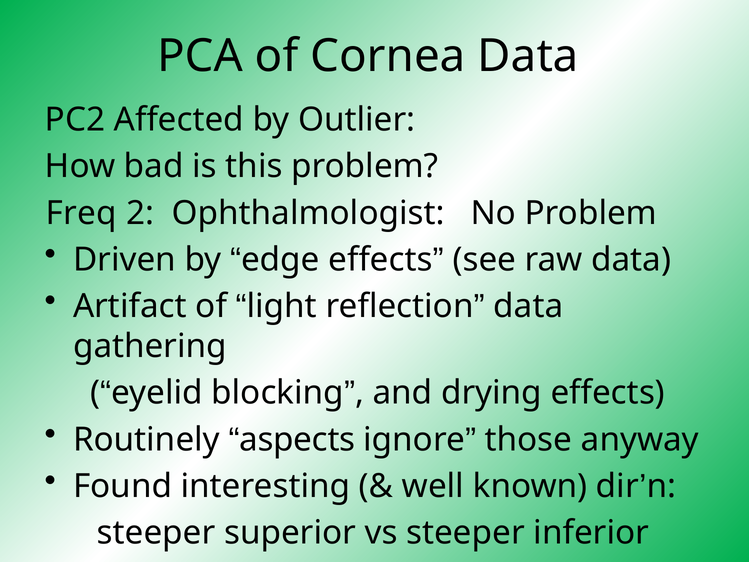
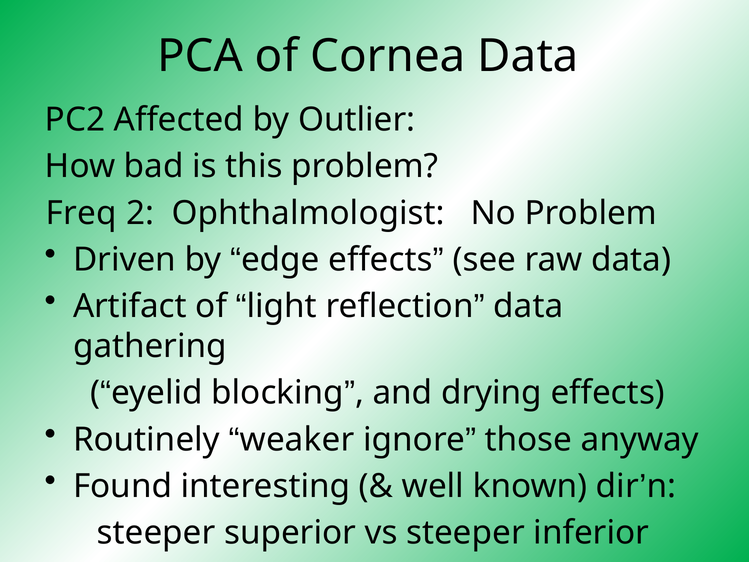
aspects: aspects -> weaker (297, 439)
